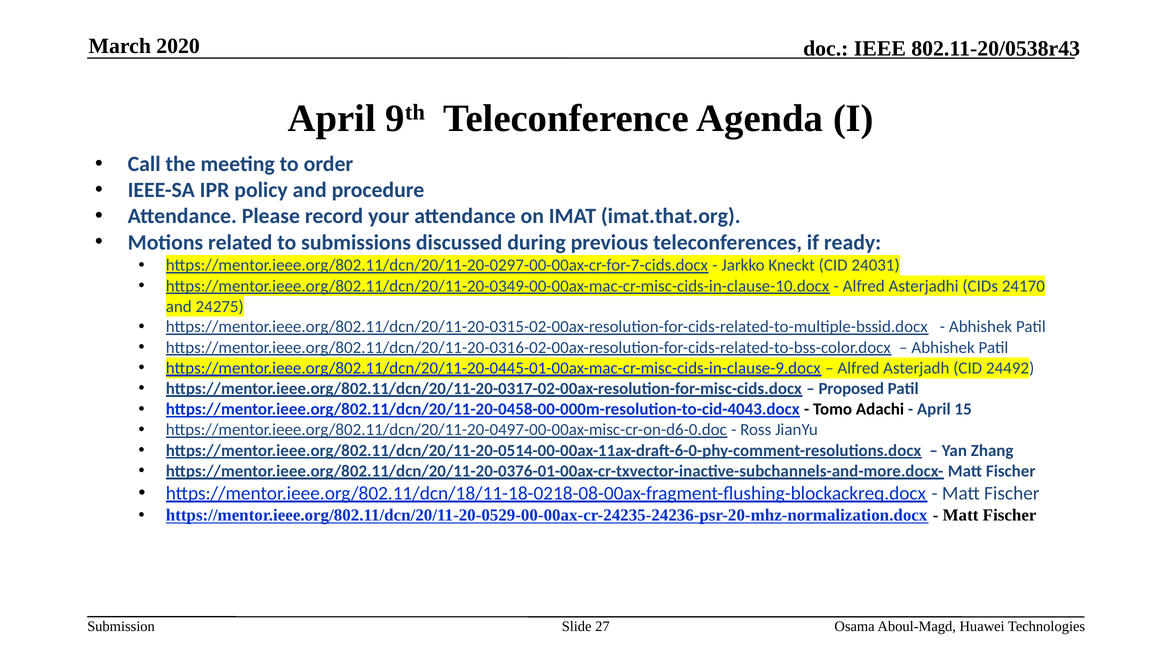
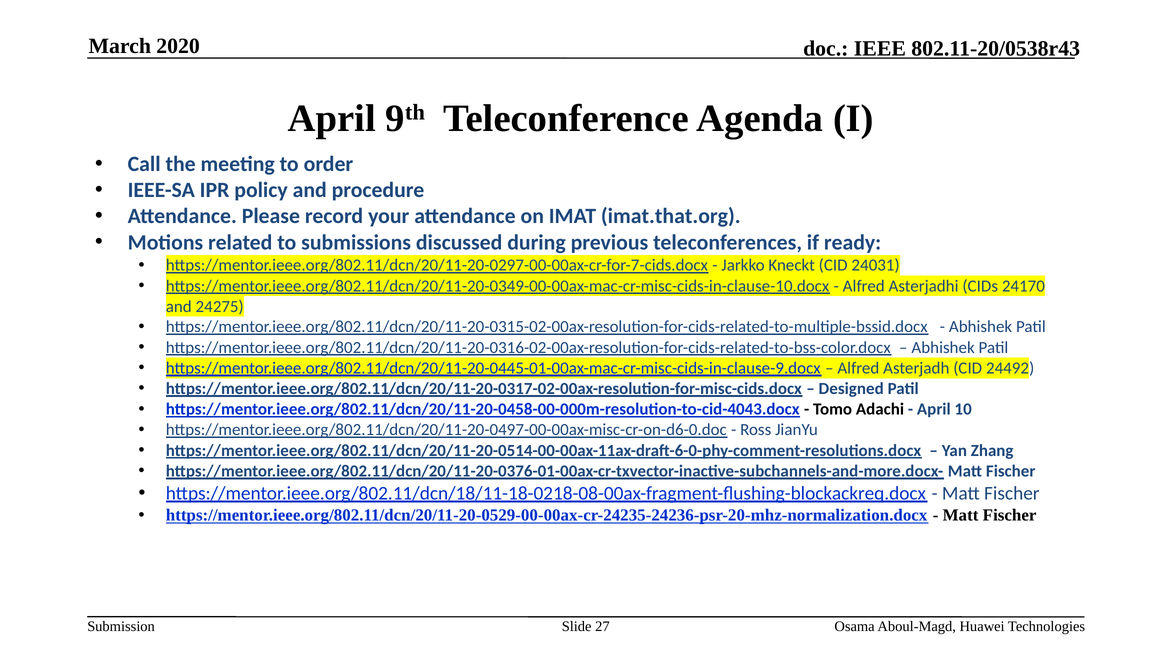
Proposed: Proposed -> Designed (851, 389)
15: 15 -> 10 (963, 410)
